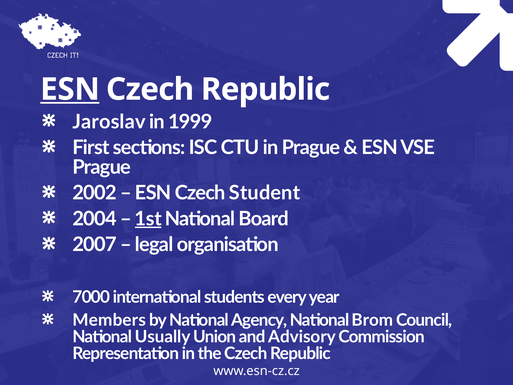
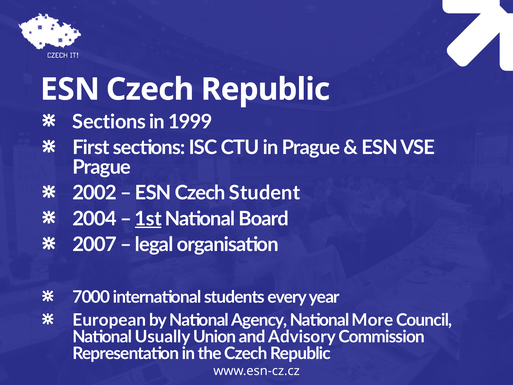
ESN underline: present -> none (70, 89)
Jaroslav: Jaroslav -> Sections (109, 122)
Members: Members -> European (109, 320)
Brom: Brom -> More (372, 320)
